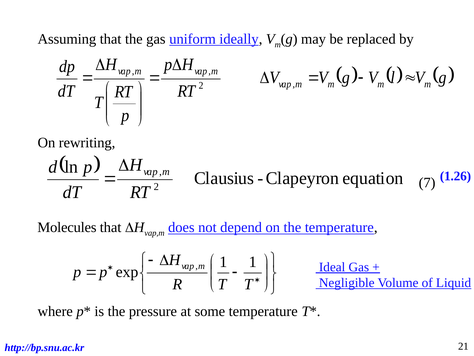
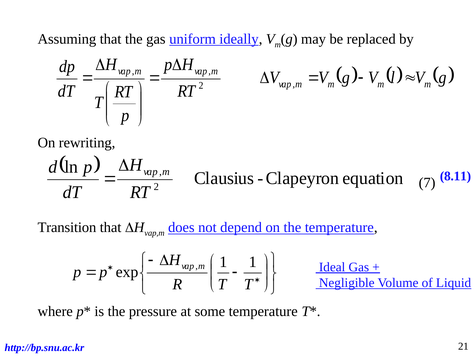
1.26: 1.26 -> 8.11 (455, 176)
Molecules: Molecules -> Transition (67, 227)
